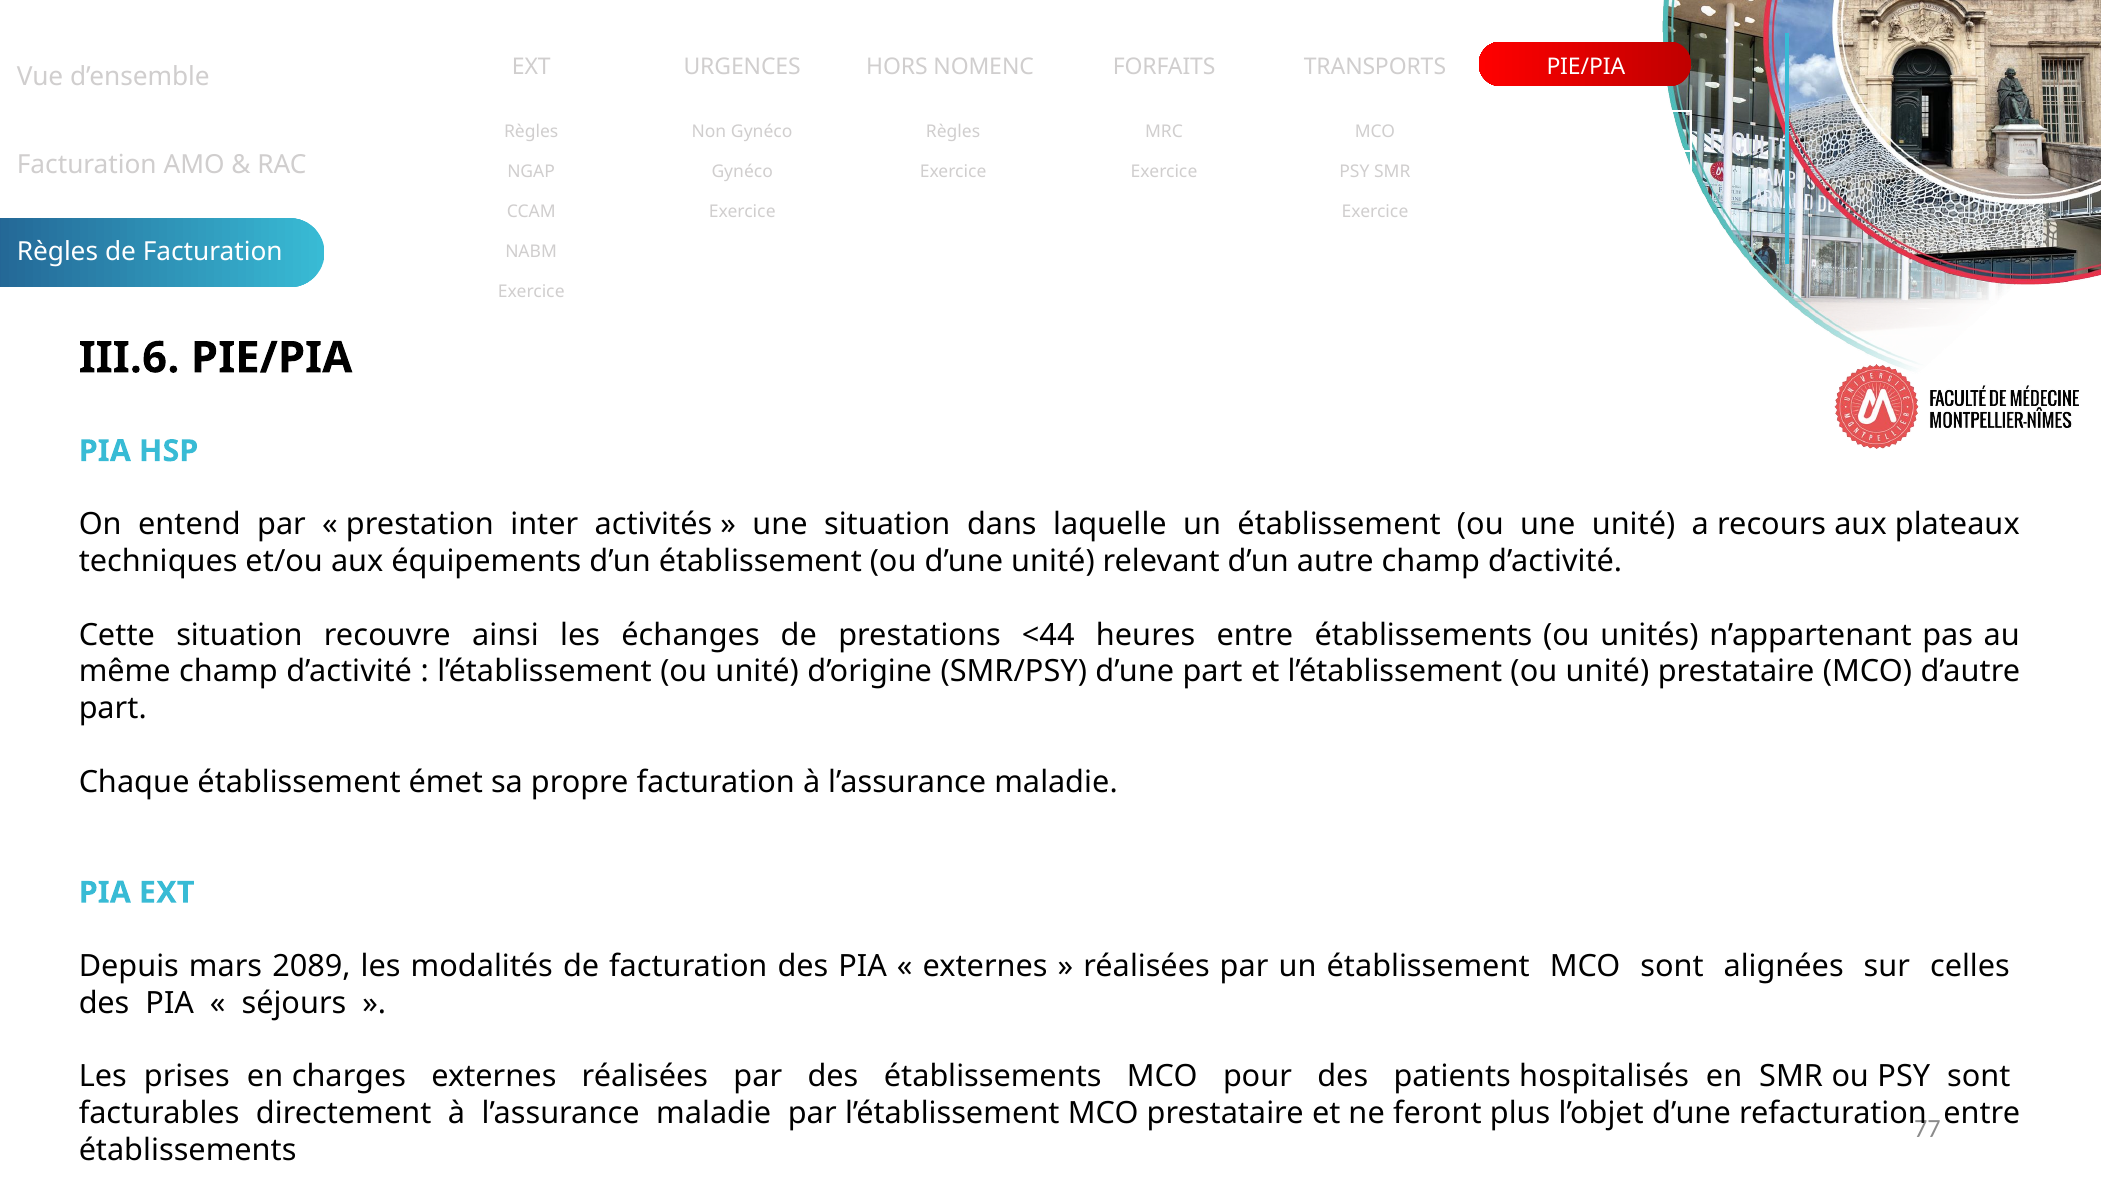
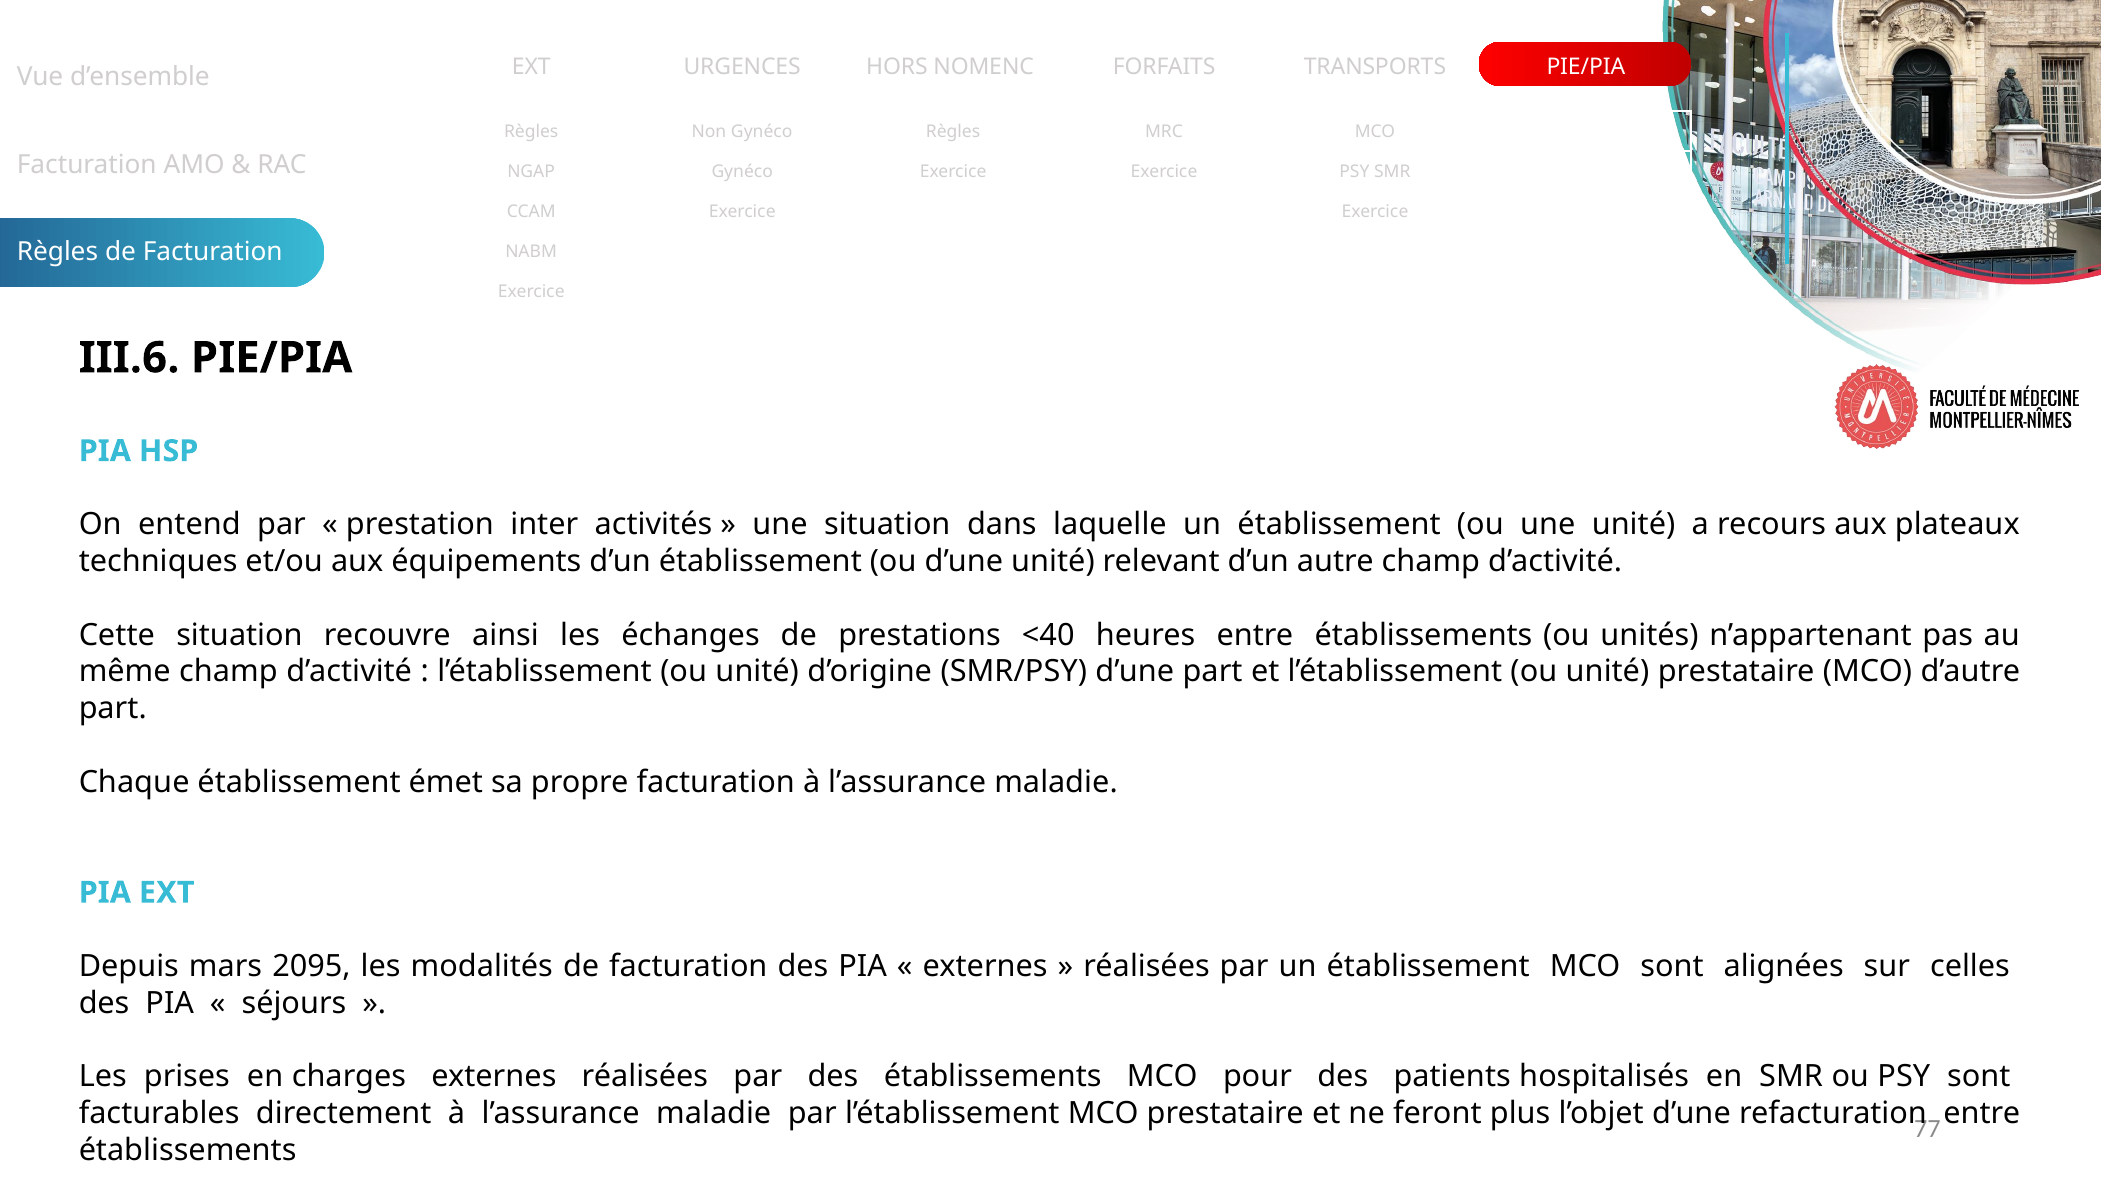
<44: <44 -> <40 (1048, 635)
2089: 2089 -> 2095 (311, 966)
